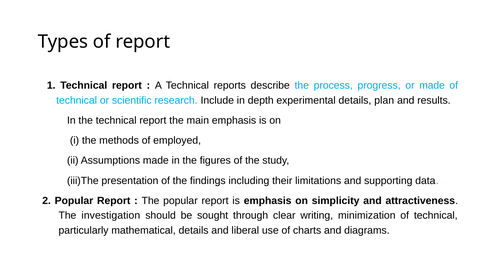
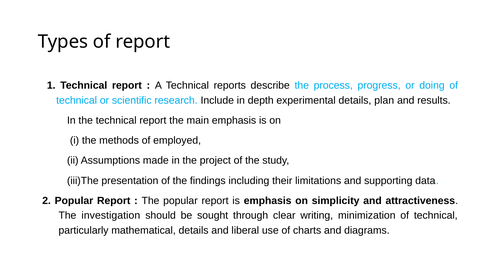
or made: made -> doing (432, 86)
figures: figures -> project (215, 161)
